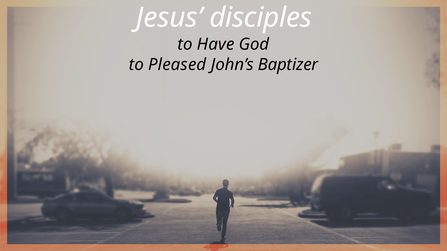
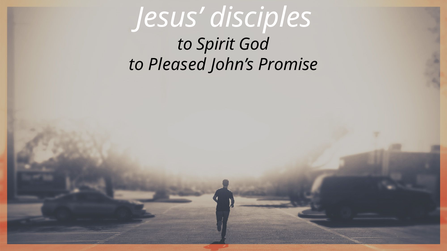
Have: Have -> Spirit (216, 45)
Baptizer: Baptizer -> Promise (288, 65)
